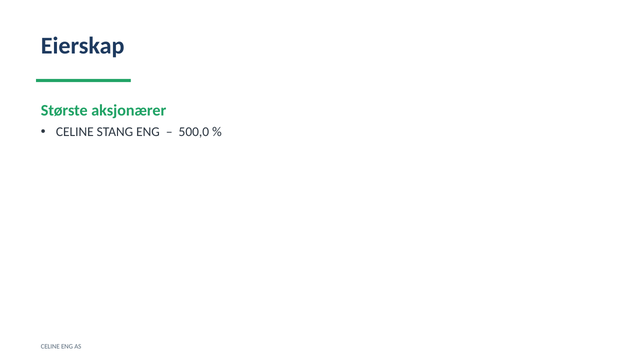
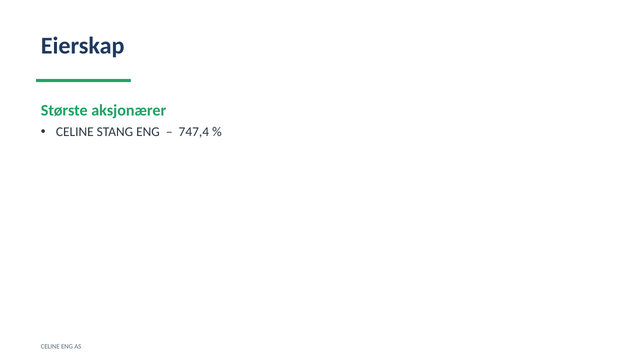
500,0: 500,0 -> 747,4 (194, 132)
